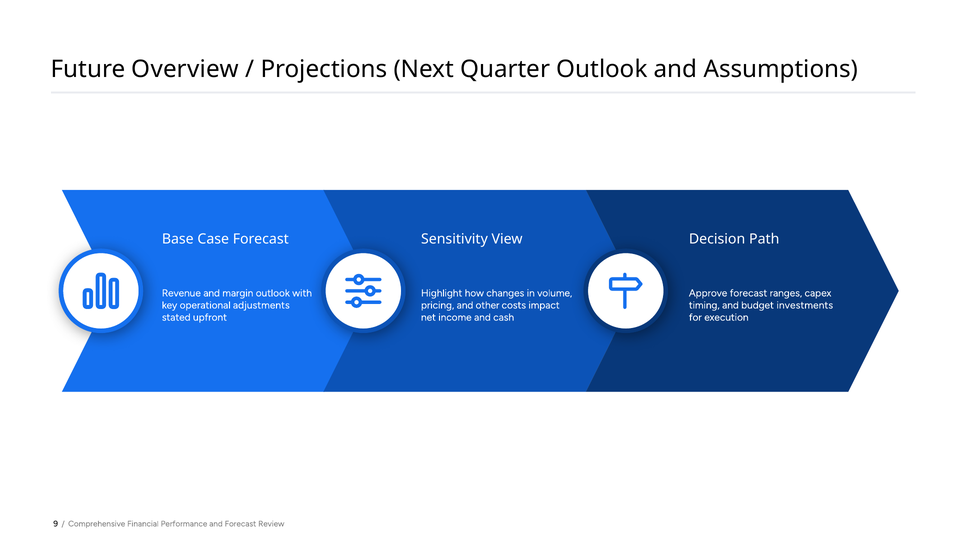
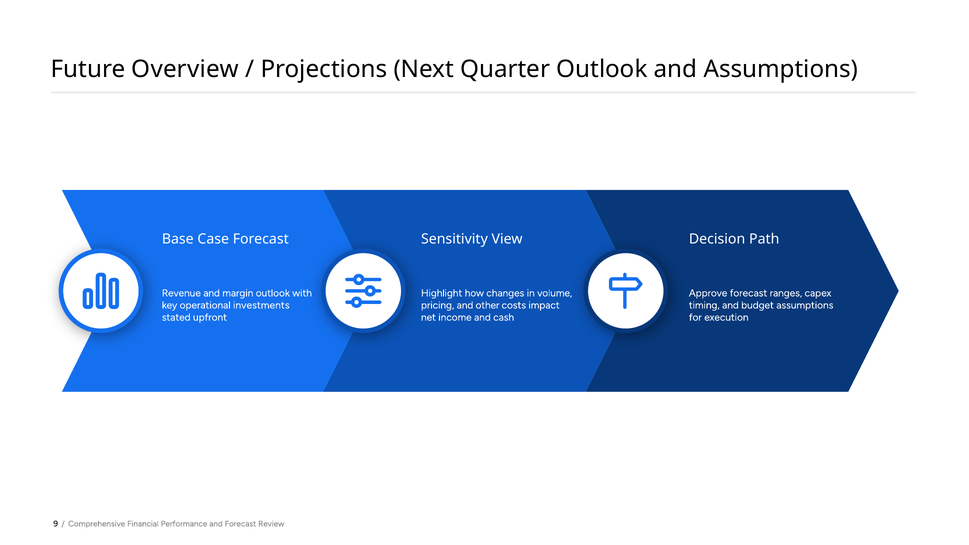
adjustments: adjustments -> investments (261, 305)
budget investments: investments -> assumptions (805, 305)
